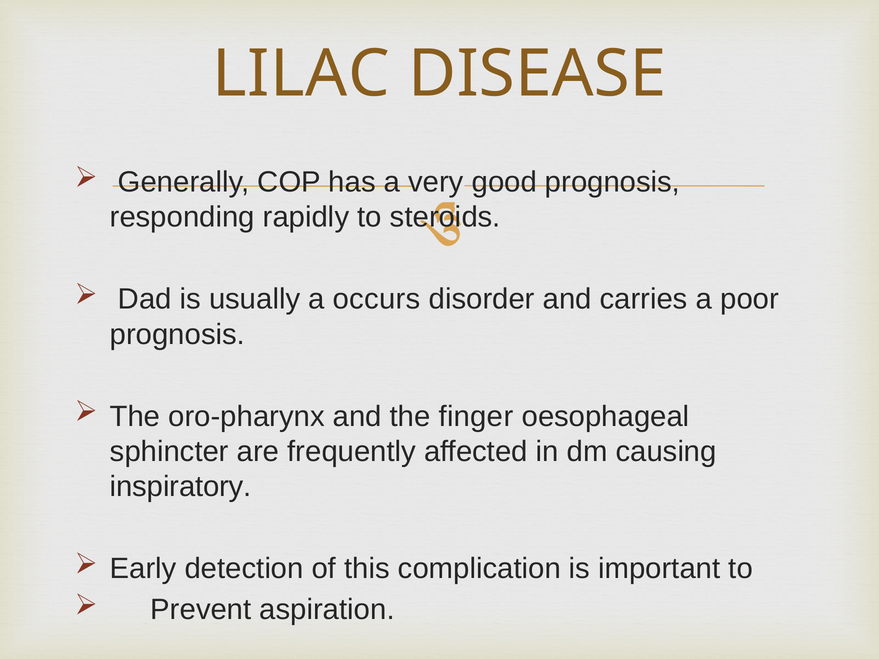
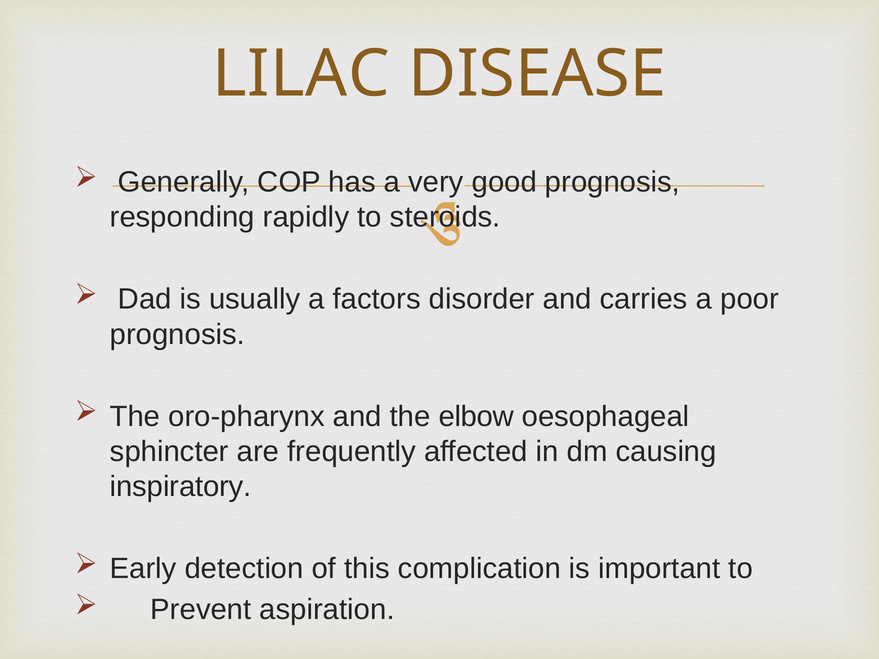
occurs: occurs -> factors (377, 299)
finger: finger -> elbow (476, 417)
